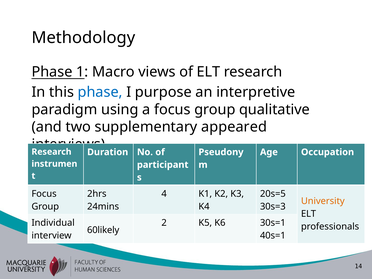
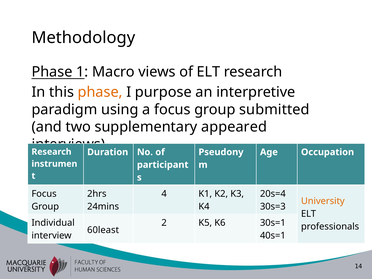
phase colour: blue -> orange (100, 92)
qualitative: qualitative -> submitted (274, 110)
20s=5: 20s=5 -> 20s=4 (273, 194)
60likely: 60likely -> 60least (103, 230)
